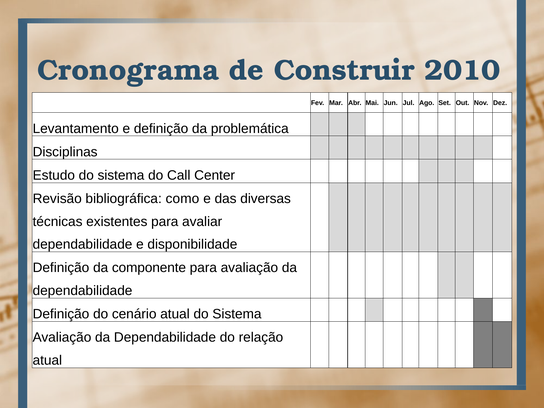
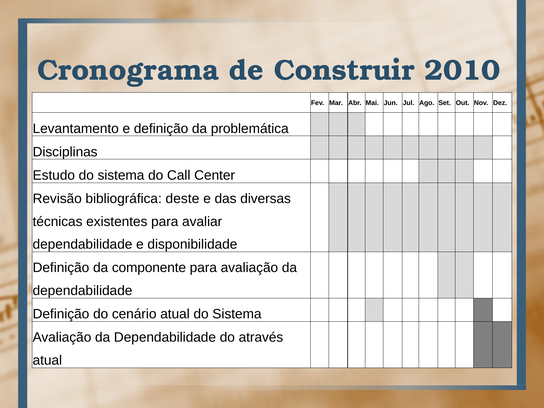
como: como -> deste (182, 199)
relação: relação -> através (261, 337)
